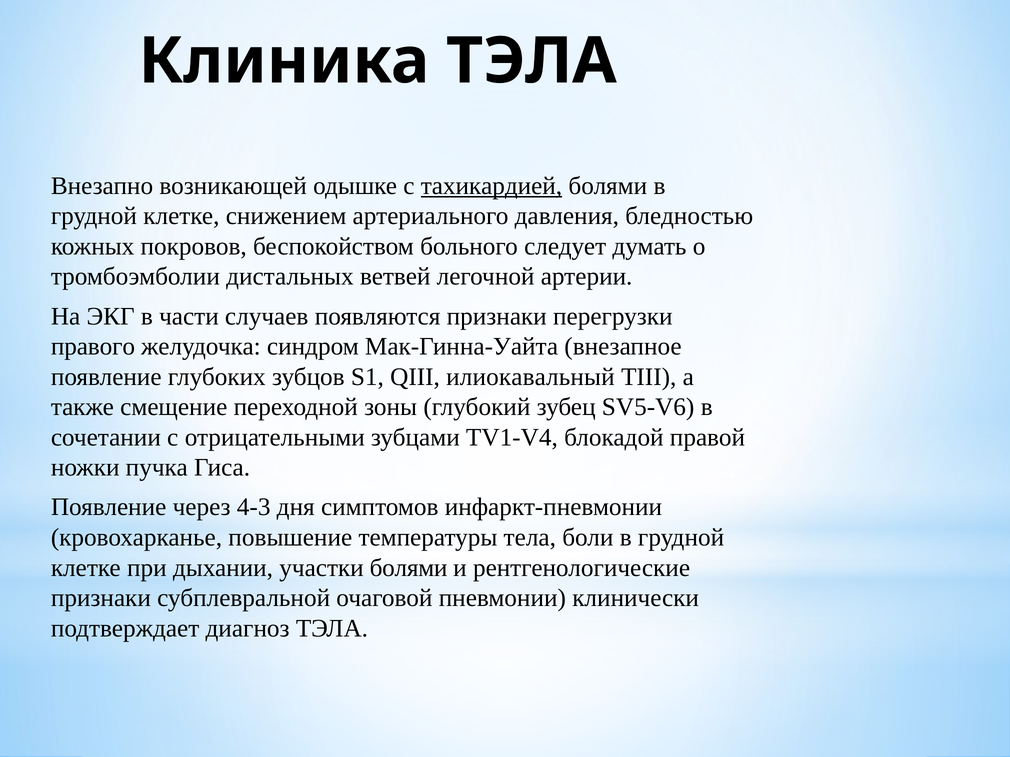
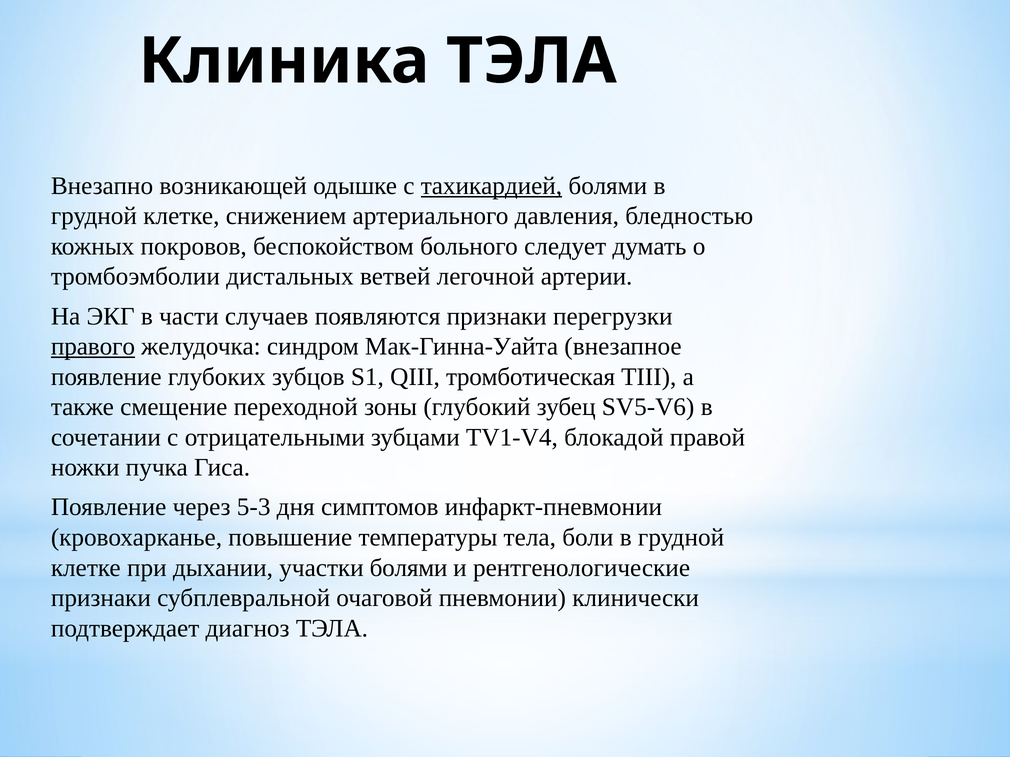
правого underline: none -> present (93, 347)
илиокавальный: илиокавальный -> тромботическая (531, 377)
4-3: 4-3 -> 5-3 (254, 507)
